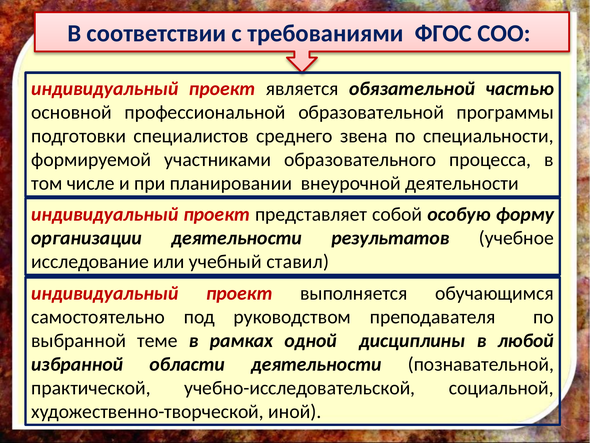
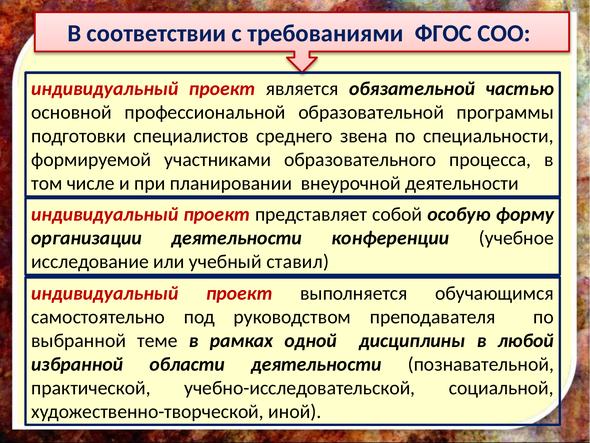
результатов: результатов -> конференции (390, 238)
